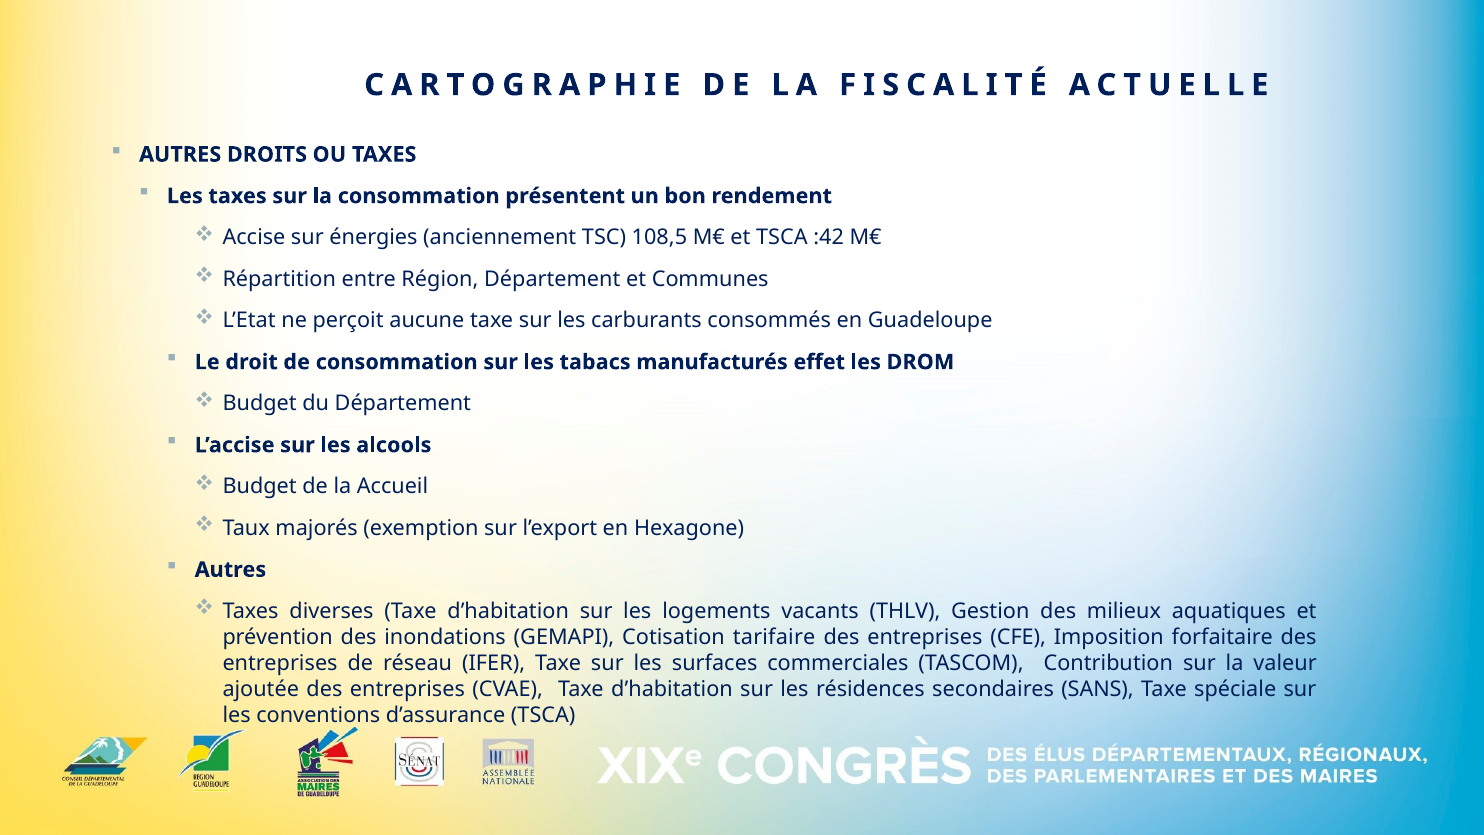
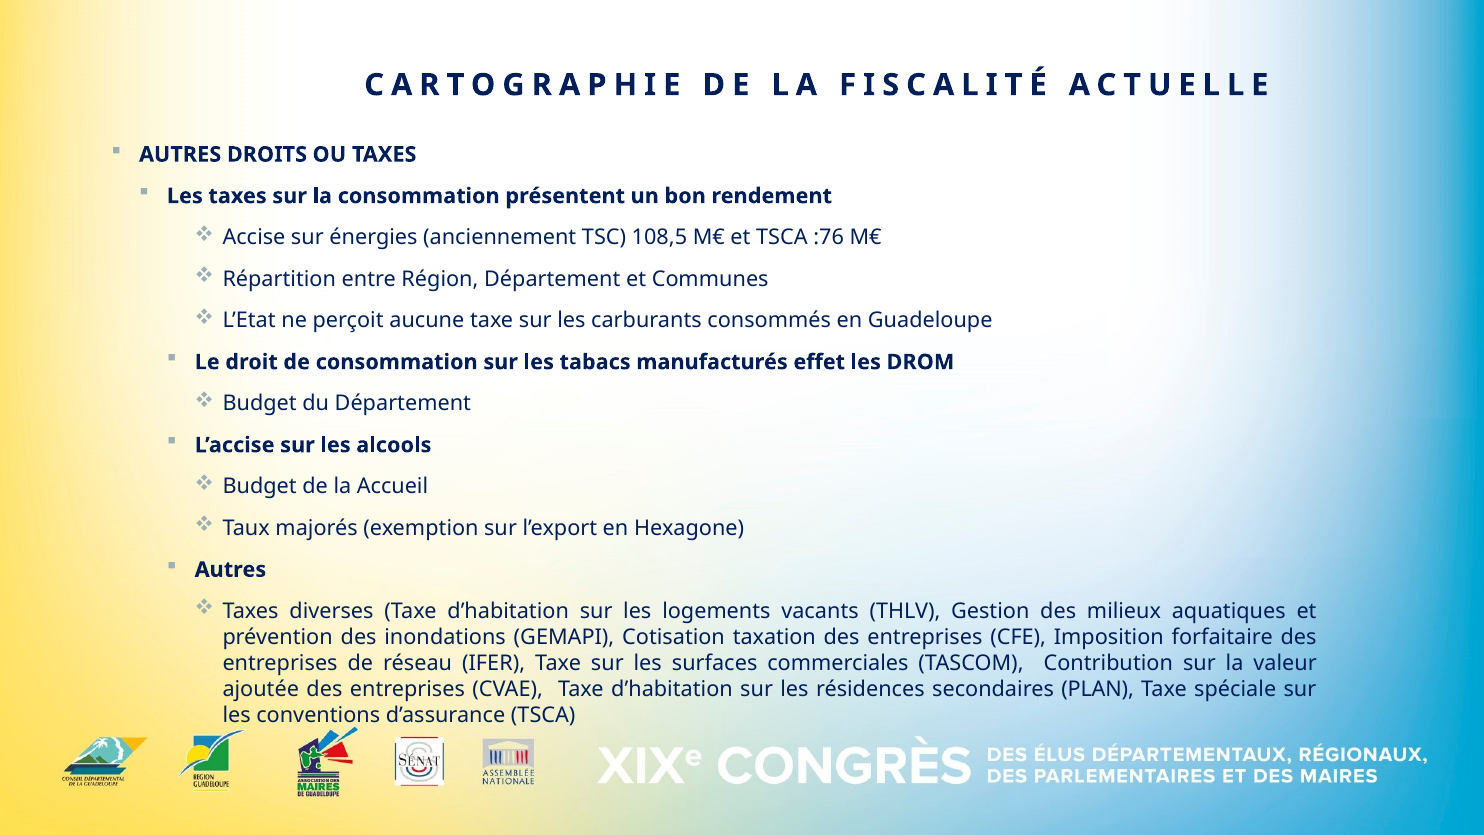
:42: :42 -> :76 (829, 237)
tarifaire: tarifaire -> taxation (774, 637)
SANS: SANS -> PLAN (1098, 689)
